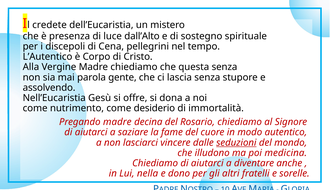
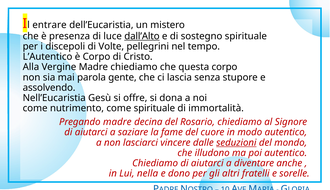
credete: credete -> entrare (49, 25)
dall’Alto underline: none -> present (142, 36)
Cena: Cena -> Volte (111, 46)
questa senza: senza -> corpo (224, 67)
come desiderio: desiderio -> spirituale (154, 108)
poi medicina: medicina -> autentico (286, 152)
